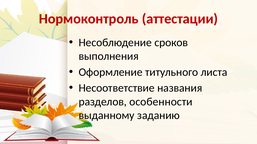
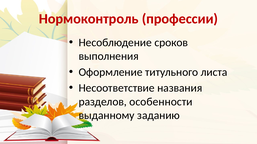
аттестации: аттестации -> профессии (180, 19)
